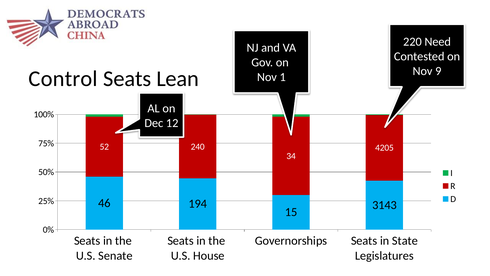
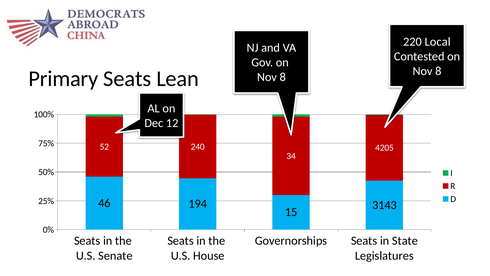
Need: Need -> Local (438, 42)
9: 9 -> 8 (438, 71)
Control: Control -> Primary (63, 79)
1: 1 -> 8 (283, 77)
